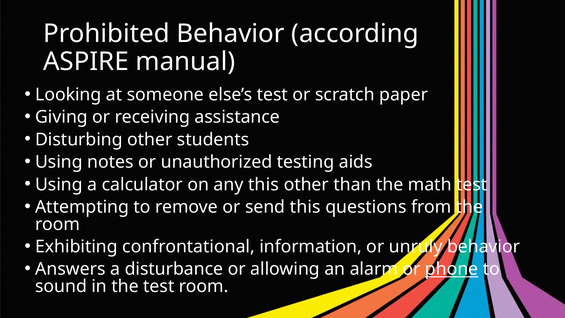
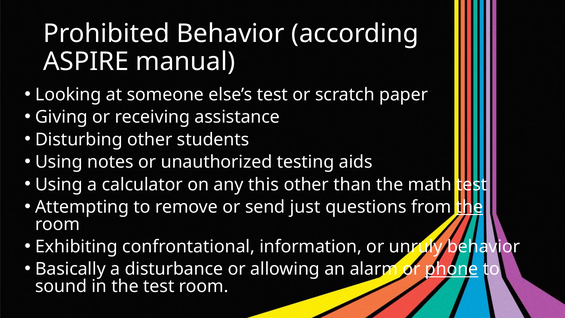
send this: this -> just (305, 207)
the underline: none -> present (469, 207)
Answers: Answers -> Basically (70, 269)
